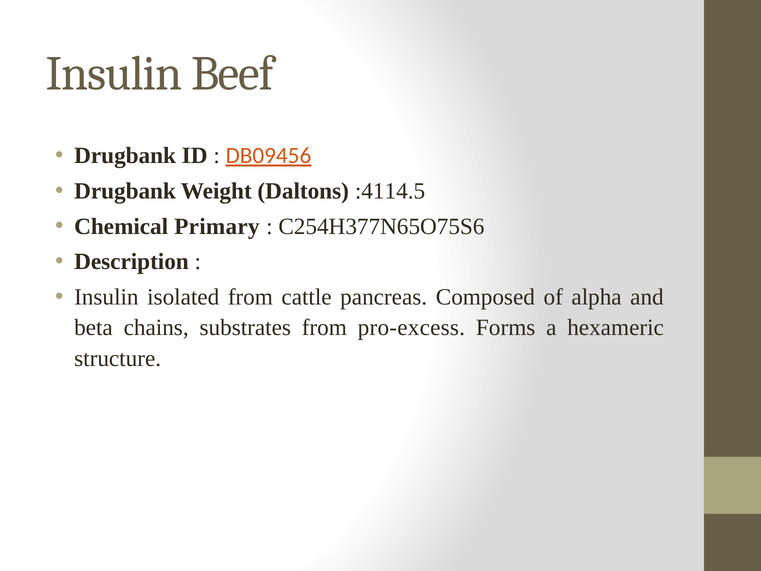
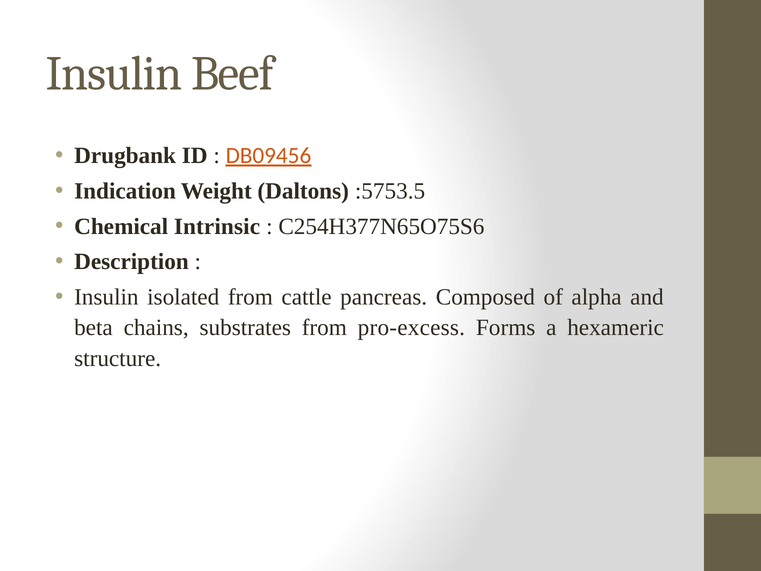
Drugbank: Drugbank -> Indication (125, 191)
:4114.5: :4114.5 -> :5753.5 (390, 191)
Primary: Primary -> Intrinsic (217, 226)
